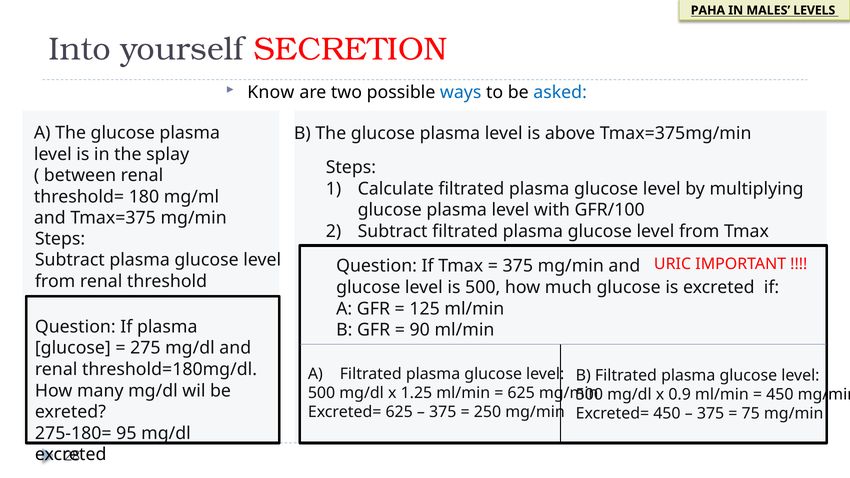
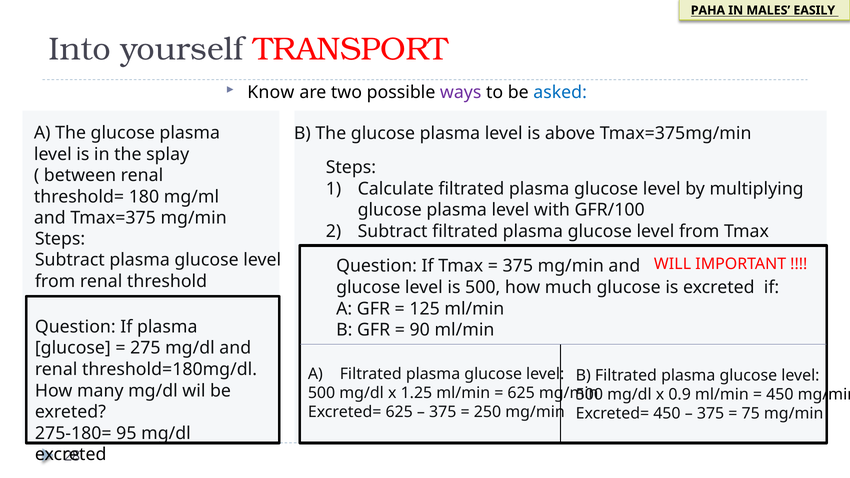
LEVELS: LEVELS -> EASILY (814, 10)
SECRETION: SECRETION -> TRANSPORT (351, 49)
ways colour: blue -> purple (461, 93)
URIC: URIC -> WILL (673, 264)
